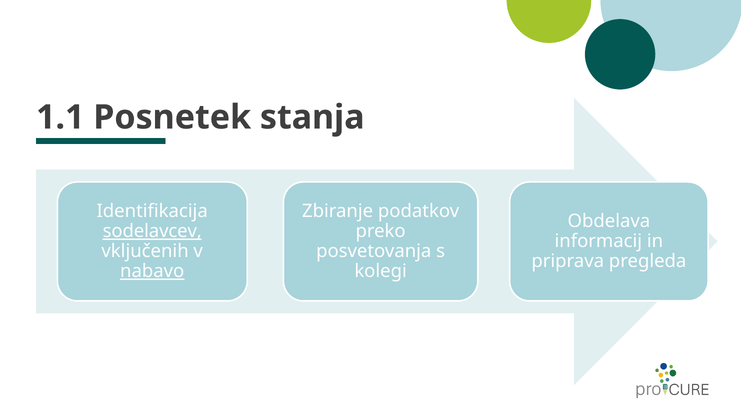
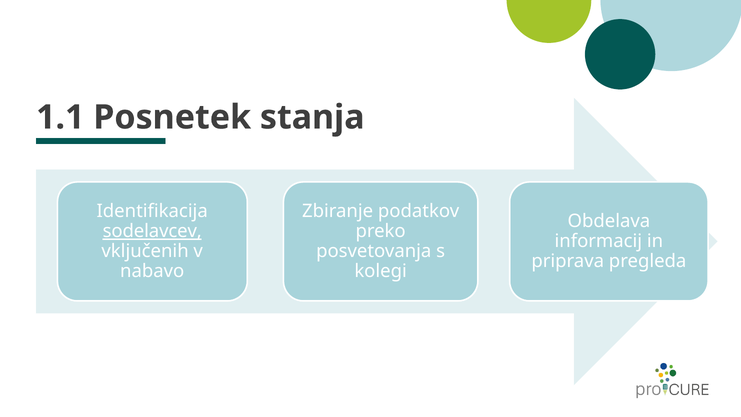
nabavo underline: present -> none (152, 271)
